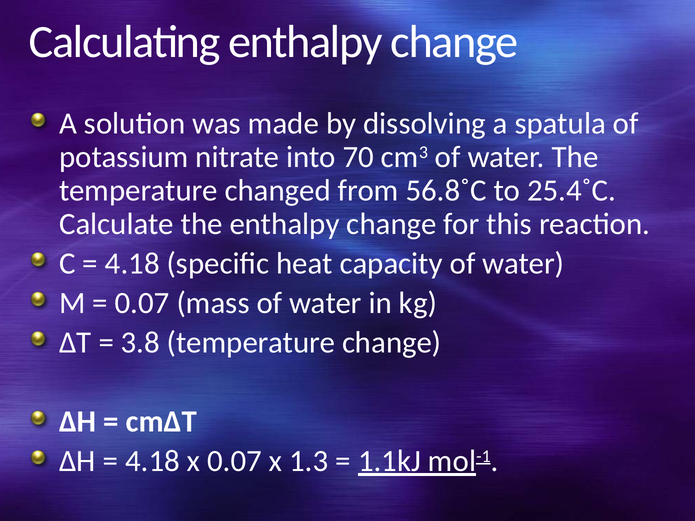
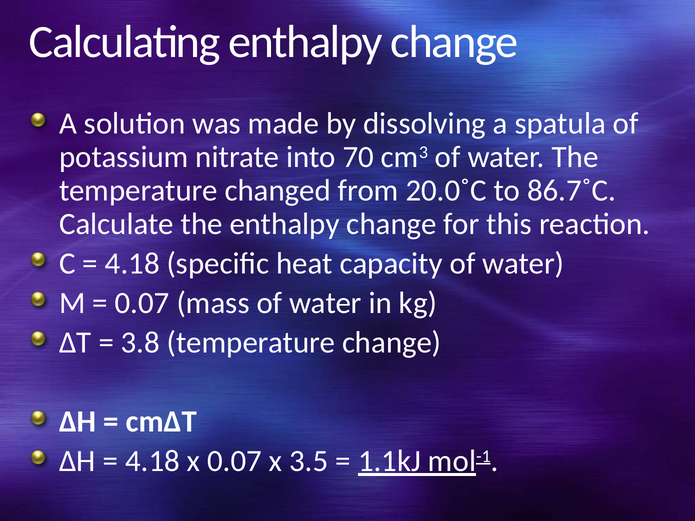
56.8˚C: 56.8˚C -> 20.0˚C (446, 191)
25.4˚C: 25.4˚C -> 86.7˚C (571, 191)
1.3: 1.3 -> 3.5 (309, 461)
